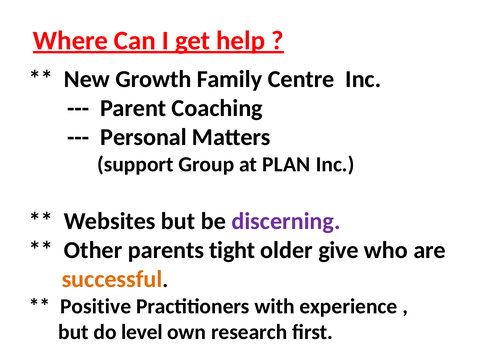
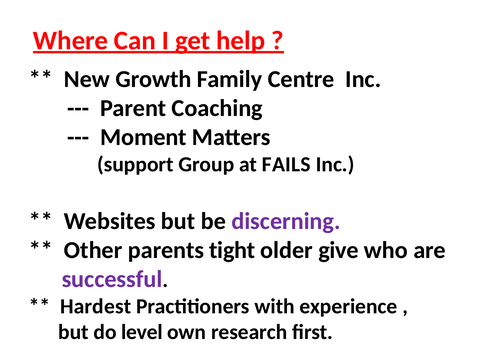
Personal: Personal -> Moment (143, 137)
PLAN: PLAN -> FAILS (286, 164)
successful colour: orange -> purple (112, 279)
Positive: Positive -> Hardest (96, 306)
